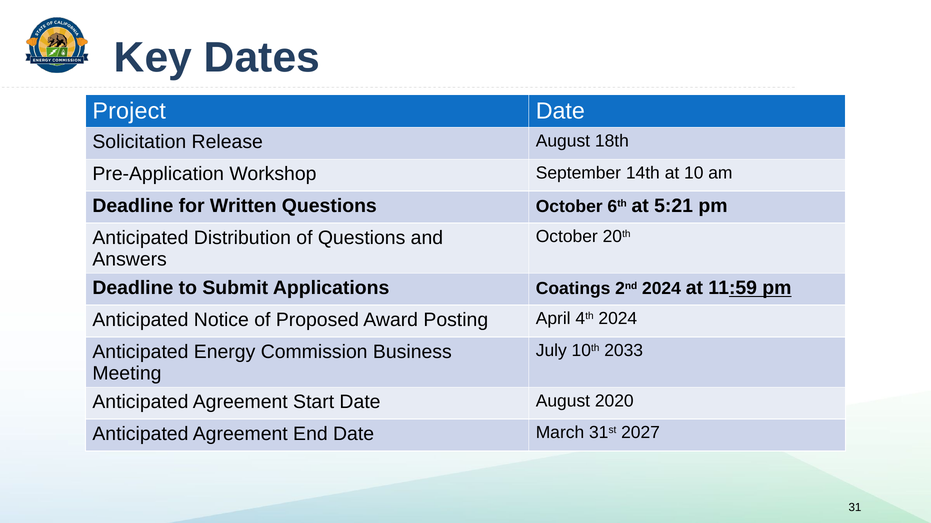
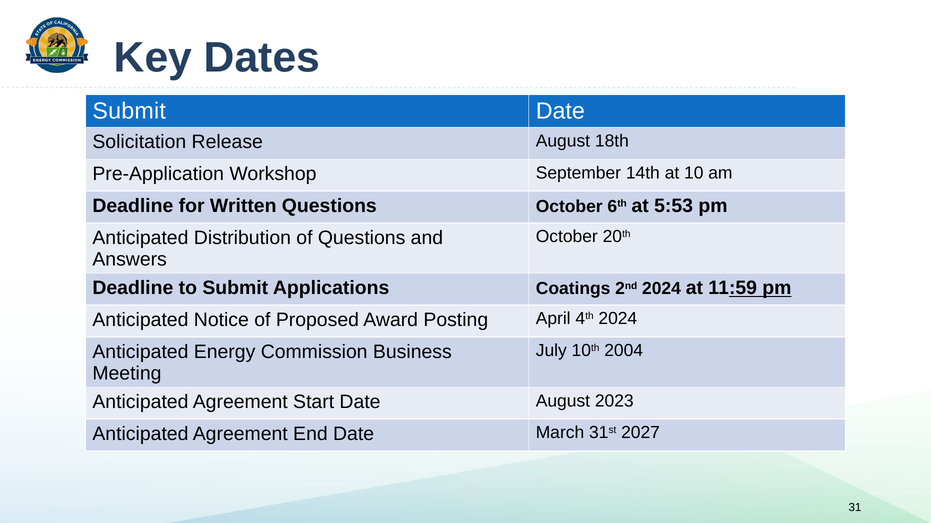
Project: Project -> Submit (129, 111)
5:21: 5:21 -> 5:53 (674, 206)
2033: 2033 -> 2004 (624, 351)
2020: 2020 -> 2023 (614, 401)
